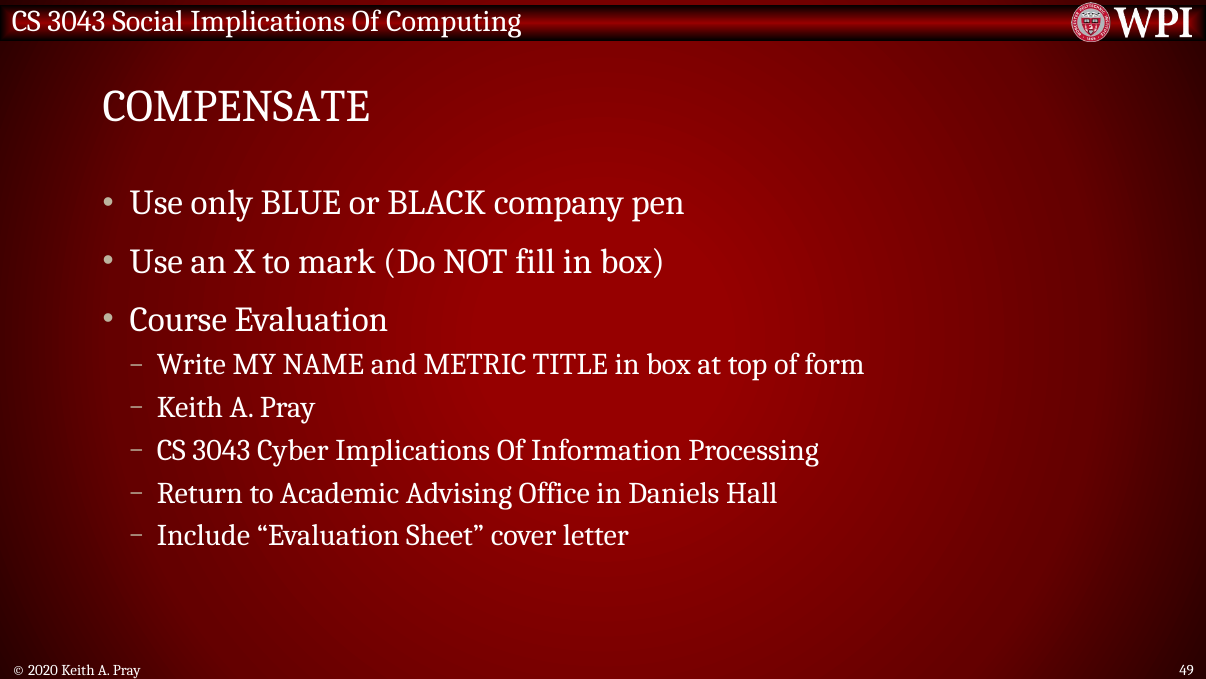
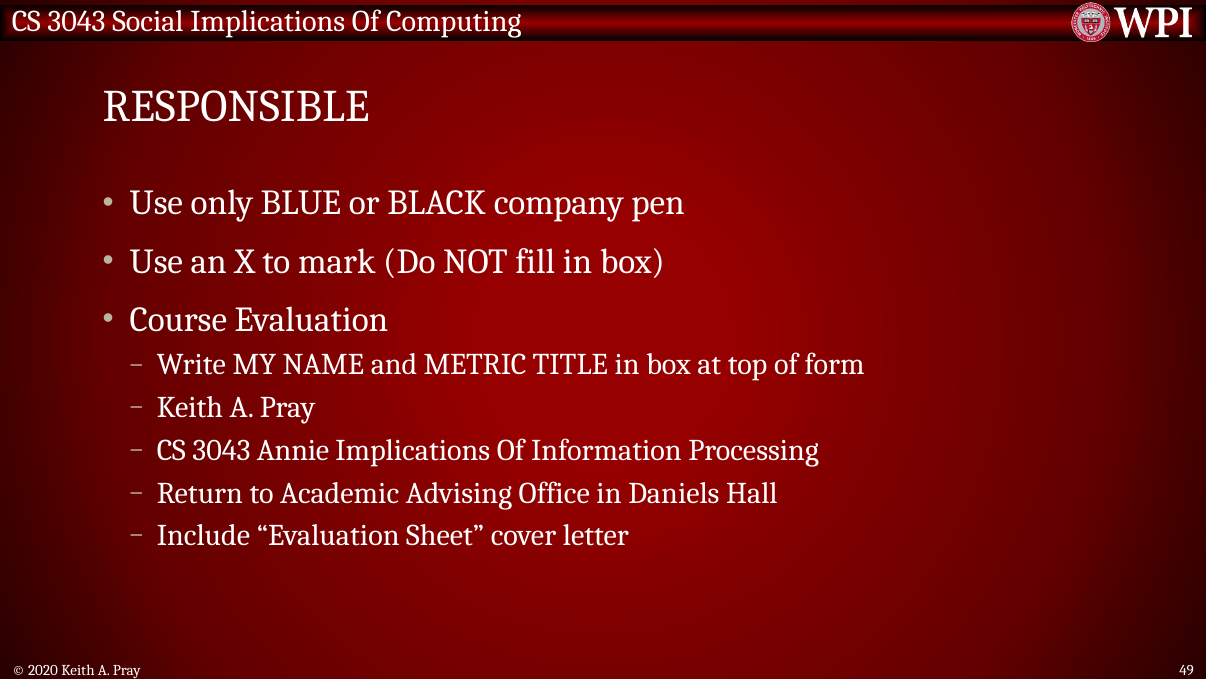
COMPENSATE: COMPENSATE -> RESPONSIBLE (236, 106)
Cyber: Cyber -> Annie (293, 450)
